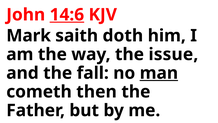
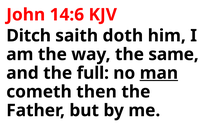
14:6 underline: present -> none (67, 15)
Mark: Mark -> Ditch (29, 36)
issue: issue -> same (174, 54)
fall: fall -> full (93, 73)
